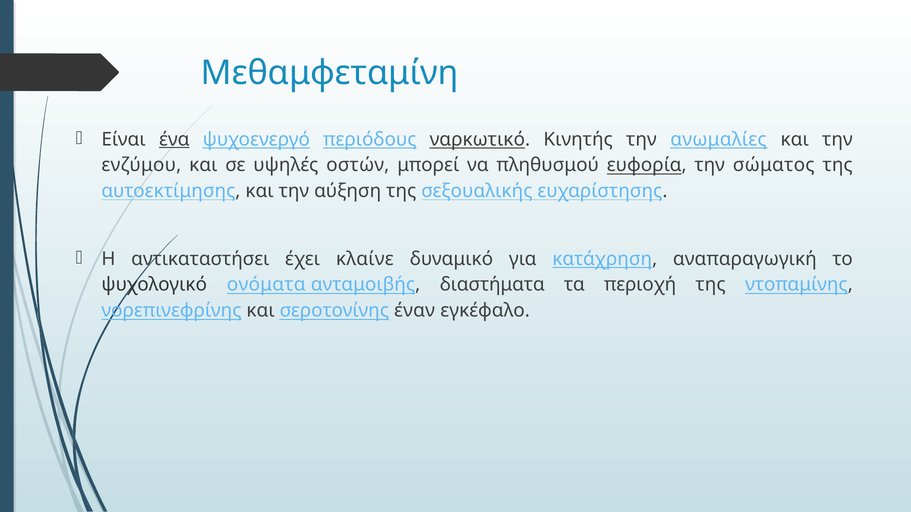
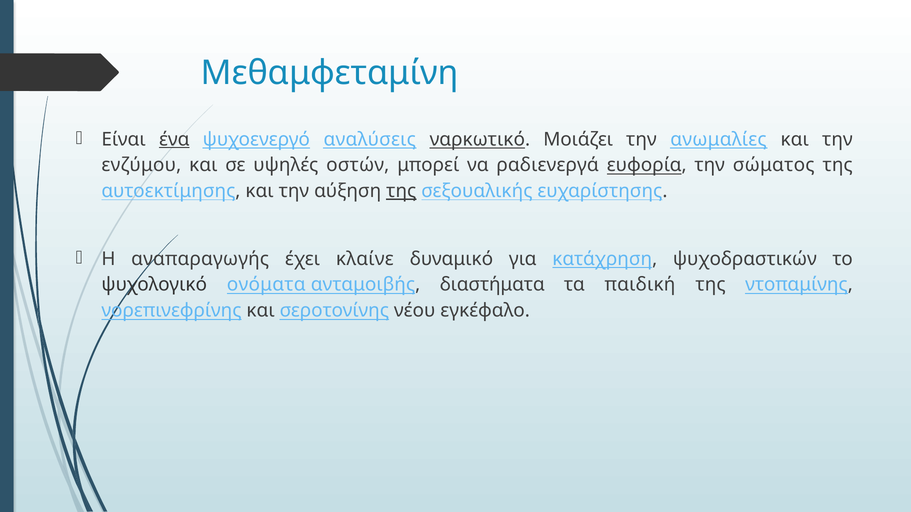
περιόδους: περιόδους -> αναλύσεις (370, 139)
Κινητής: Κινητής -> Μοιάζει (578, 139)
πληθυσμού: πληθυσμού -> ραδιενεργά (548, 165)
της underline: none -> present (401, 191)
αντικαταστήσει: αντικαταστήσει -> αναπαραγωγής (200, 259)
αναπαραγωγική: αναπαραγωγική -> ψυχοδραστικών (745, 259)
περιοχή: περιοχή -> παιδική (640, 285)
έναν: έναν -> νέου (415, 311)
